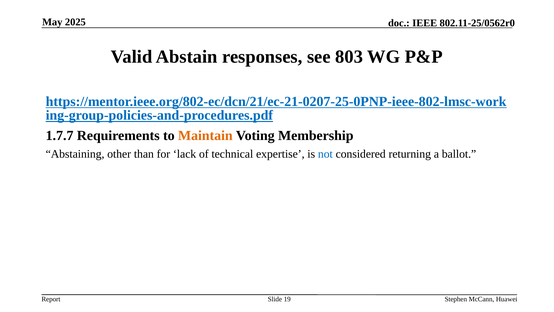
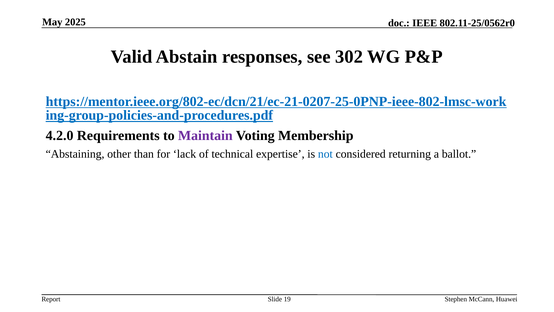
803: 803 -> 302 (349, 57)
1.7.7: 1.7.7 -> 4.2.0 (60, 135)
Maintain colour: orange -> purple (205, 135)
